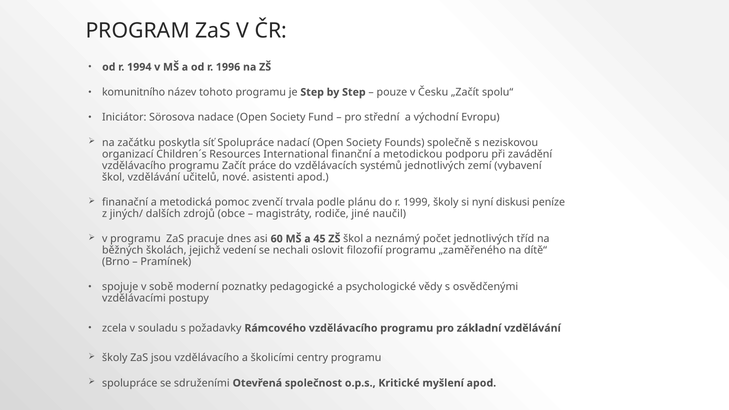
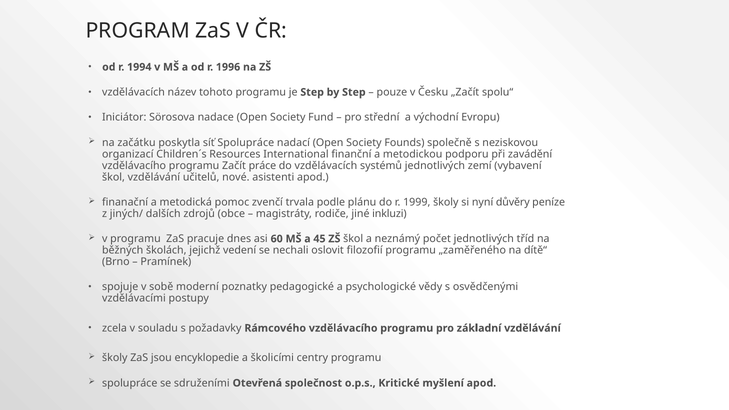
komunitního: komunitního -> vzdělávacích (133, 92)
diskusi: diskusi -> důvěry (513, 202)
naučil: naučil -> inkluzi (389, 214)
jsou vzdělávacího: vzdělávacího -> encyklopedie (207, 358)
